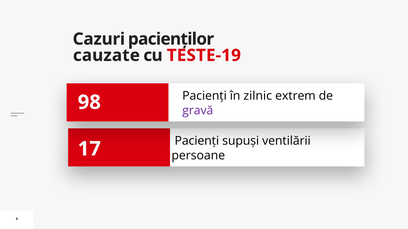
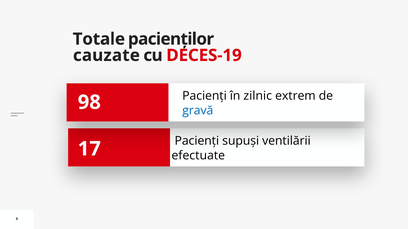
Cazuri: Cazuri -> Totale (99, 39)
TESTE-19: TESTE-19 -> DECES-19 (204, 55)
gravă colour: purple -> blue (198, 111)
persoane: persoane -> efectuate (198, 156)
